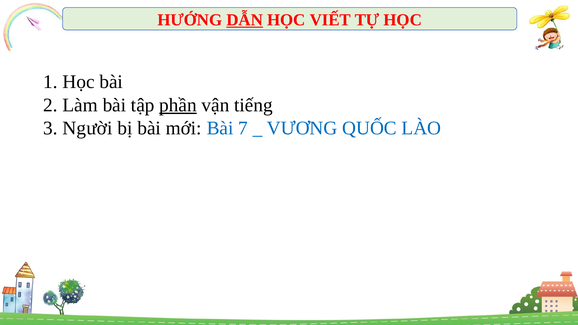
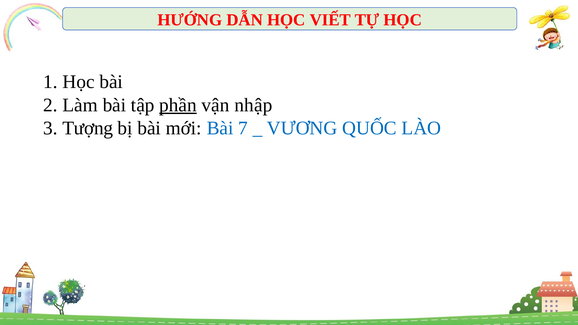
DẪN underline: present -> none (245, 20)
tiếng: tiếng -> nhập (253, 105)
Người: Người -> Tượng (88, 128)
